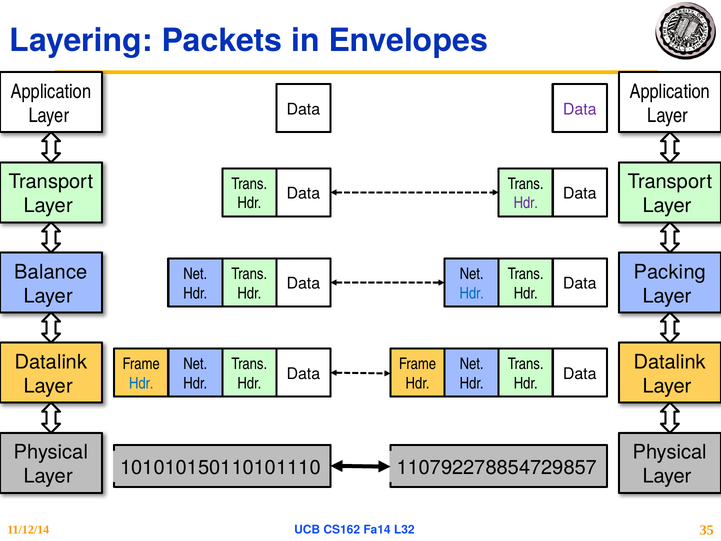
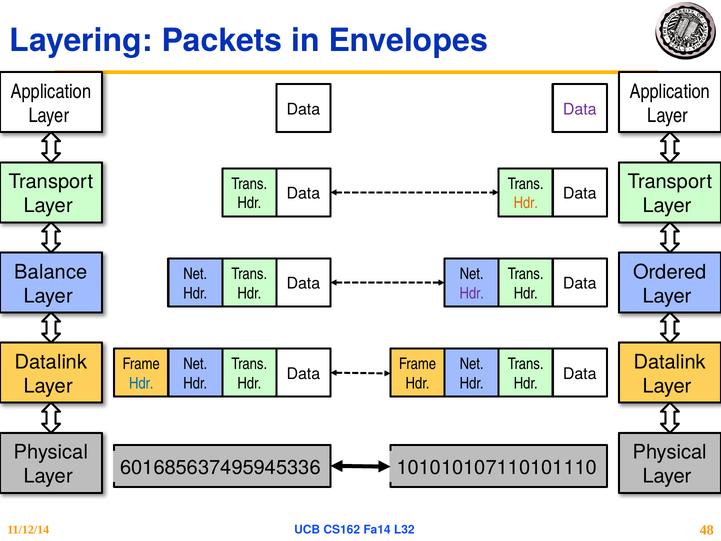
Hdr colour: purple -> orange (526, 203)
Packing: Packing -> Ordered (670, 272)
Hdr colour: blue -> purple (472, 293)
101010150110101110: 101010150110101110 -> 601685637495945336 (220, 468)
110792278854729857: 110792278854729857 -> 101010107110101110 (497, 468)
35: 35 -> 48 (707, 530)
